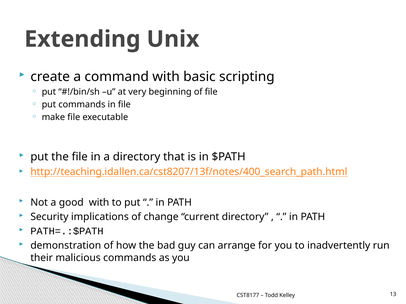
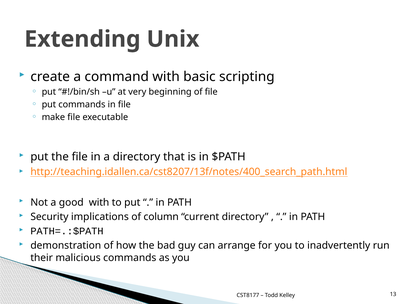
change: change -> column (161, 217)
